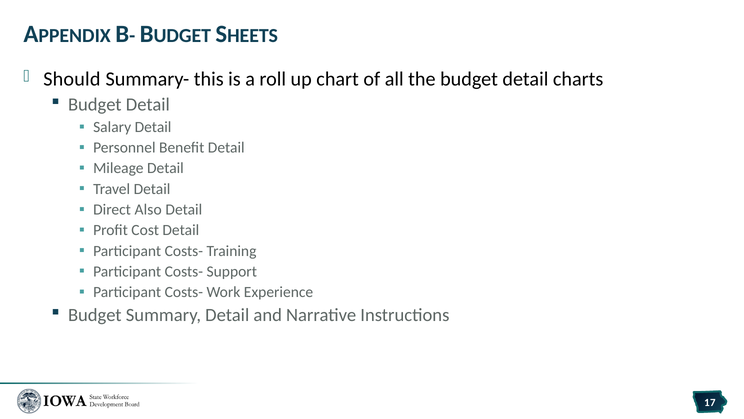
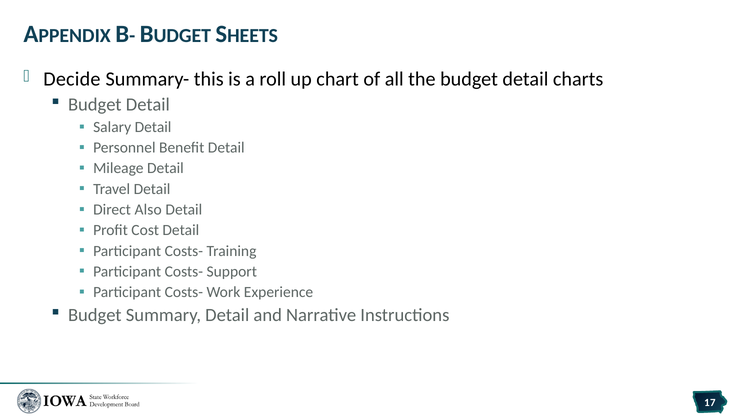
Should: Should -> Decide (72, 79)
